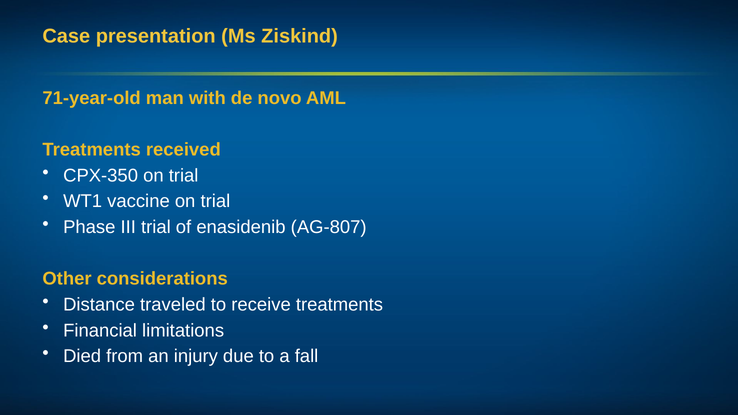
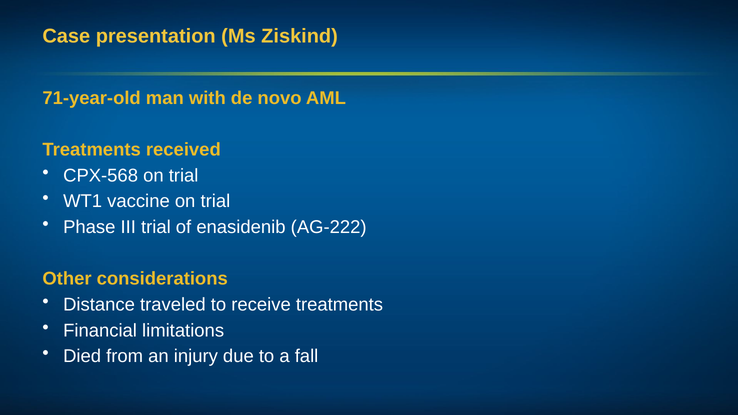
CPX-350: CPX-350 -> CPX-568 (101, 176)
AG-807: AG-807 -> AG-222 (329, 227)
